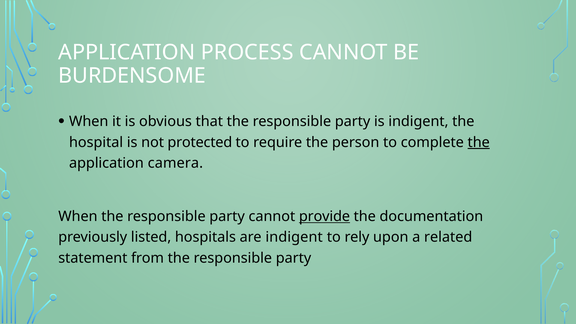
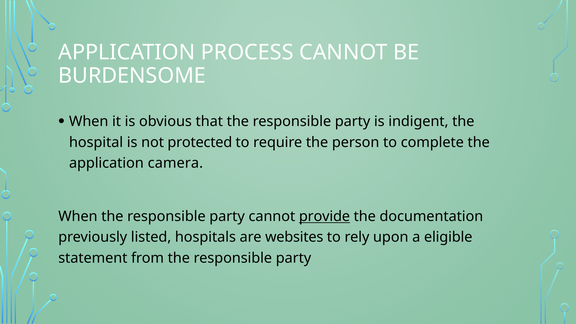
the underline: present -> none (479, 142)
are indigent: indigent -> websites (294, 237)
related: related -> eligible (448, 237)
